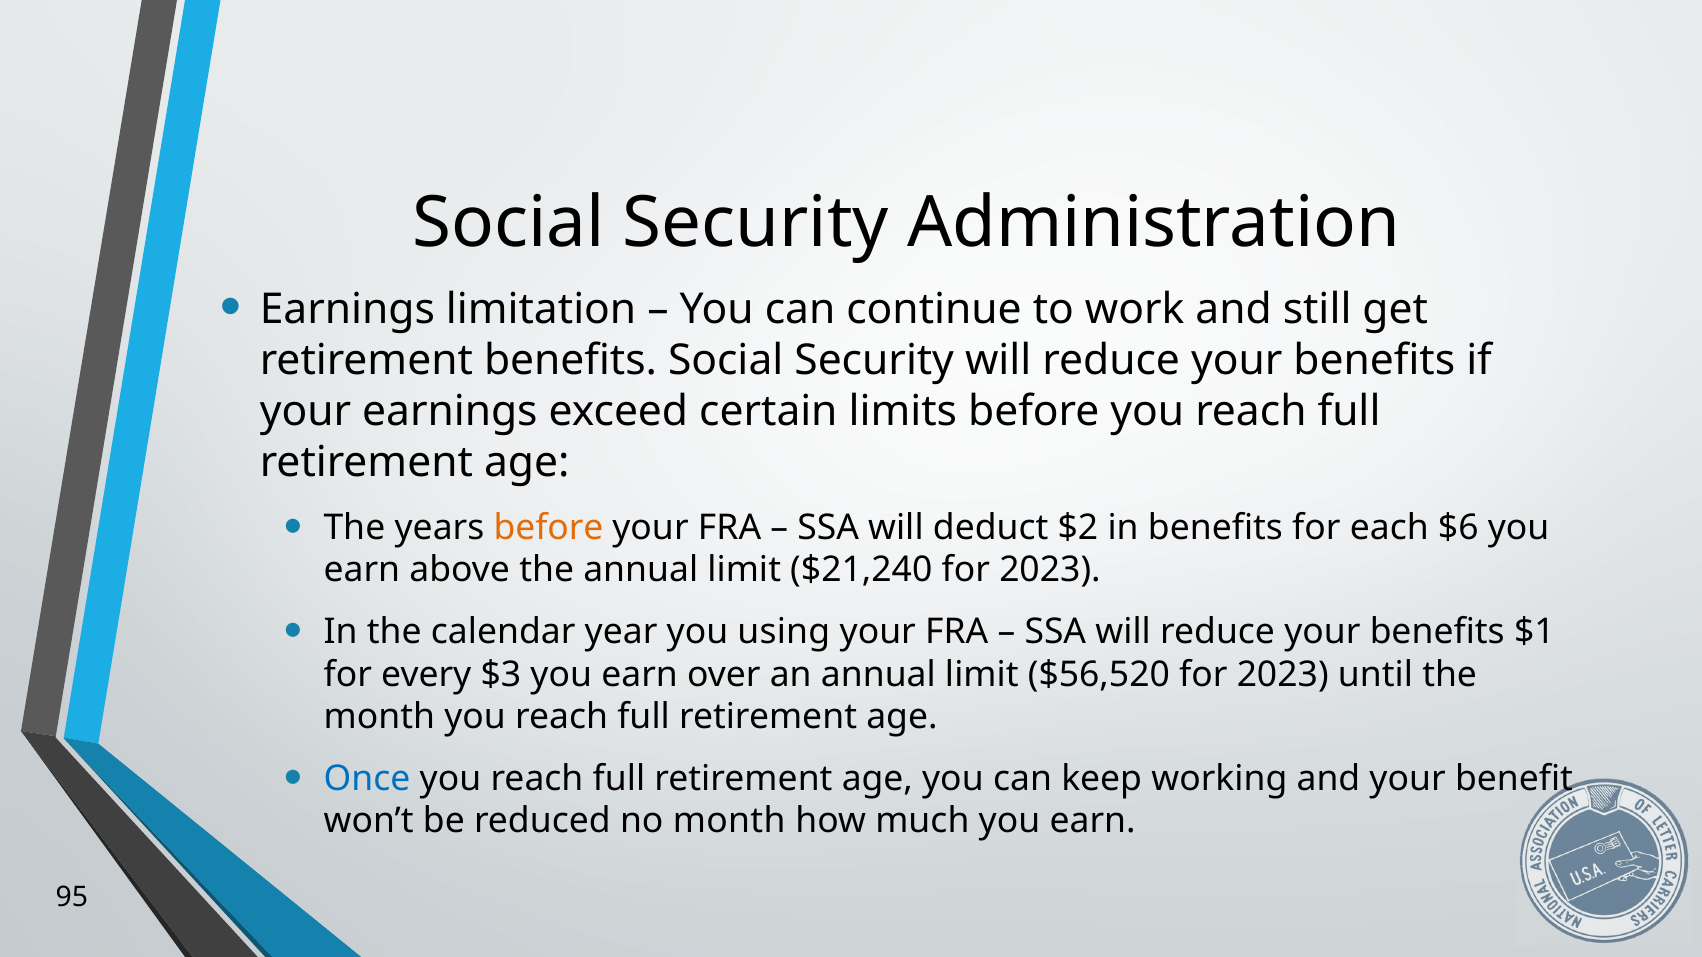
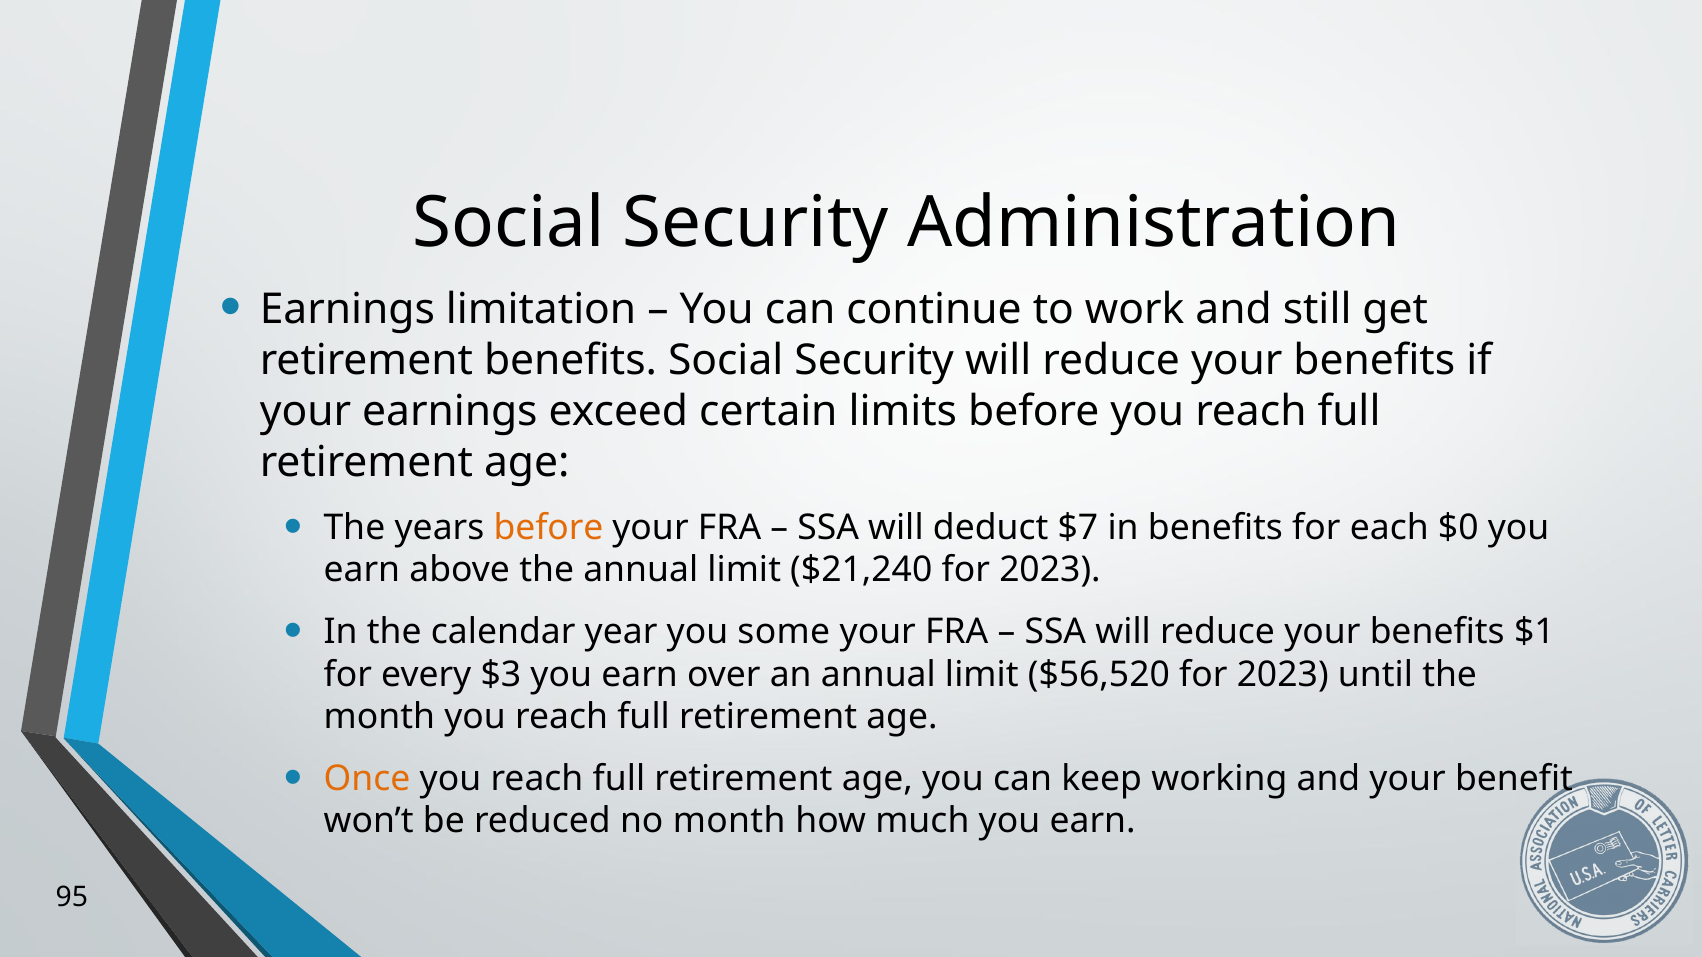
$2: $2 -> $7 (1078, 528)
$6: $6 -> $0 (1458, 528)
using: using -> some (784, 632)
Once colour: blue -> orange (367, 779)
